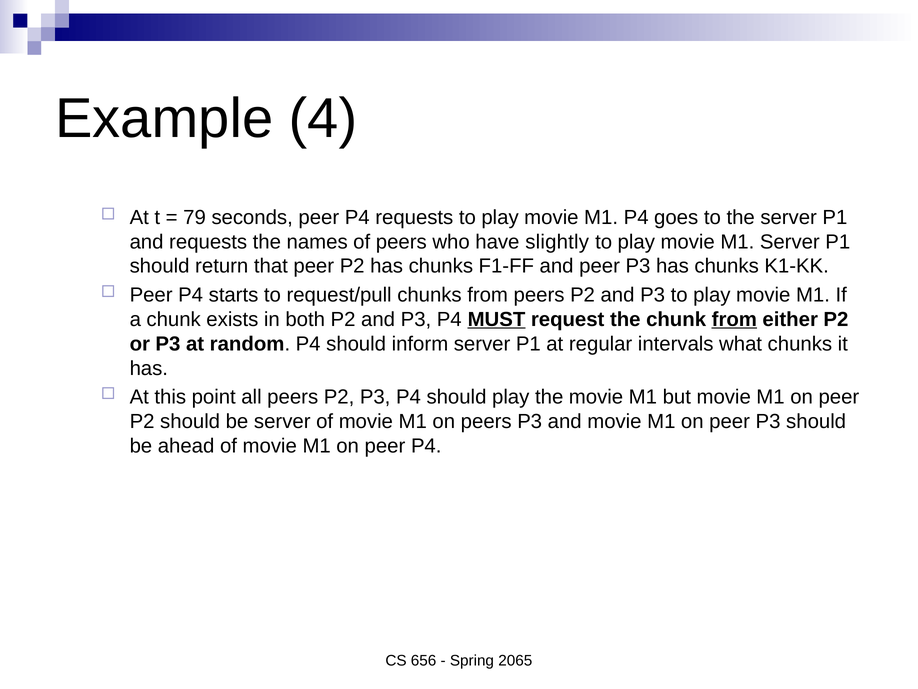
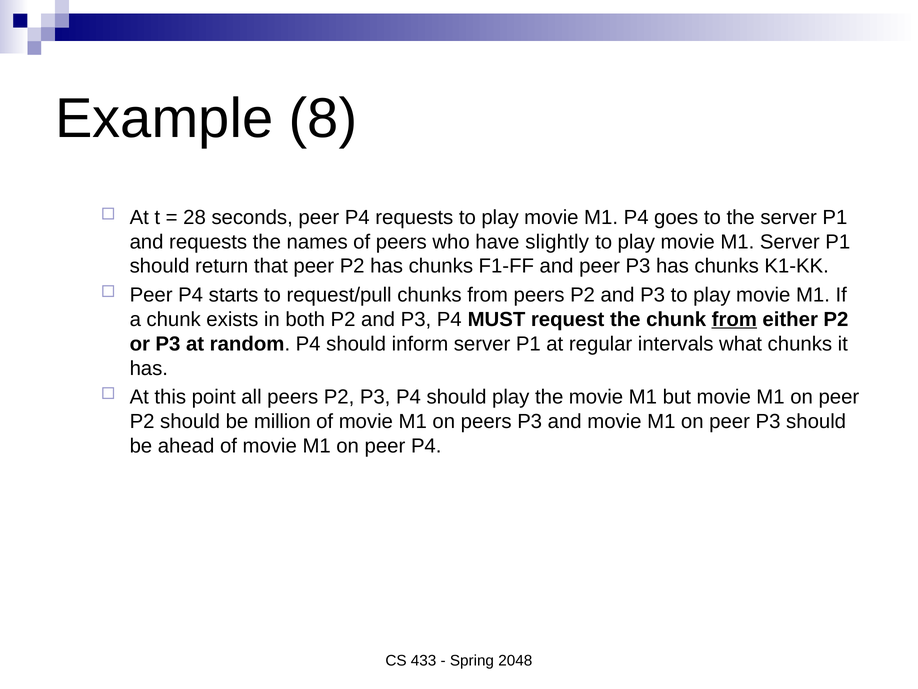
4: 4 -> 8 (323, 119)
79: 79 -> 28 (195, 217)
MUST underline: present -> none (496, 319)
be server: server -> million (282, 421)
656: 656 -> 433 (424, 660)
2065: 2065 -> 2048 (515, 660)
